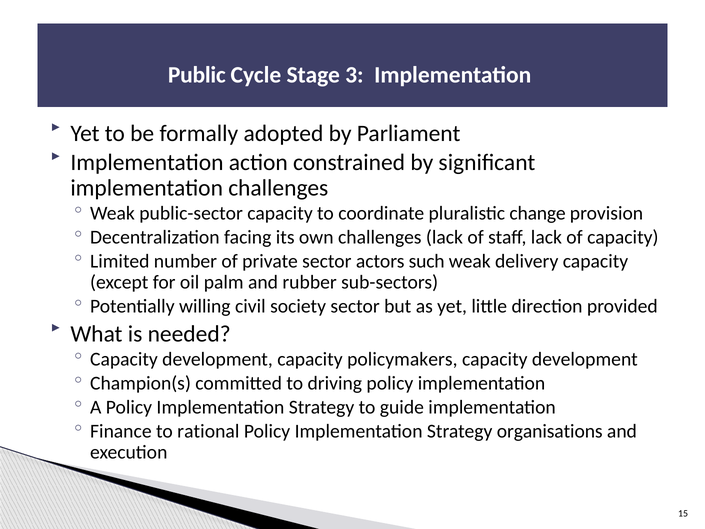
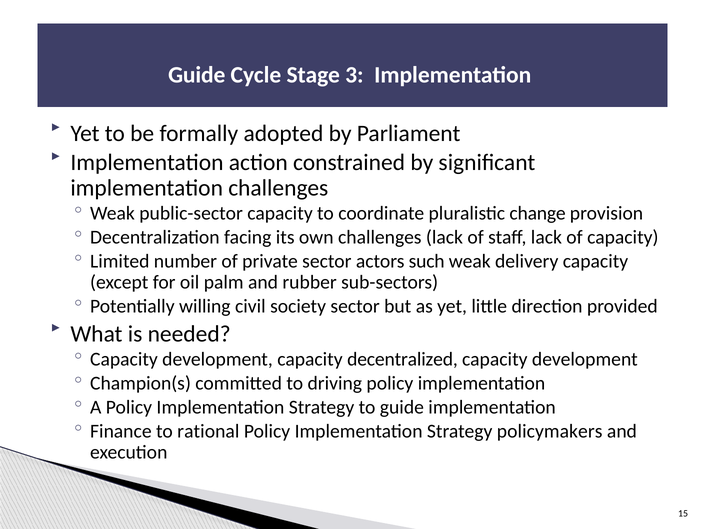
Public: Public -> Guide (197, 75)
policymakers: policymakers -> decentralized (402, 359)
organisations: organisations -> policymakers (550, 431)
